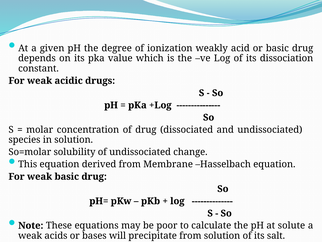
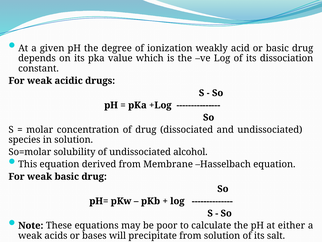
change: change -> alcohol (190, 152)
solute: solute -> either (291, 225)
